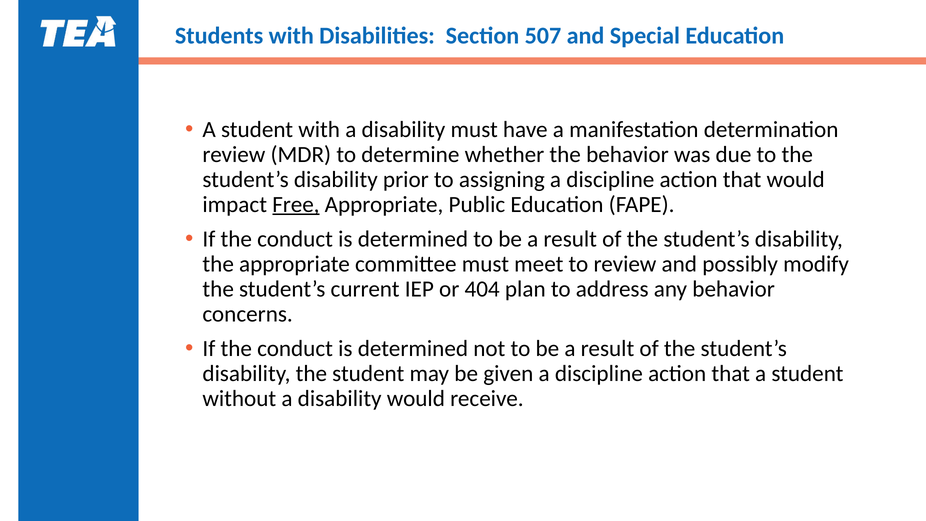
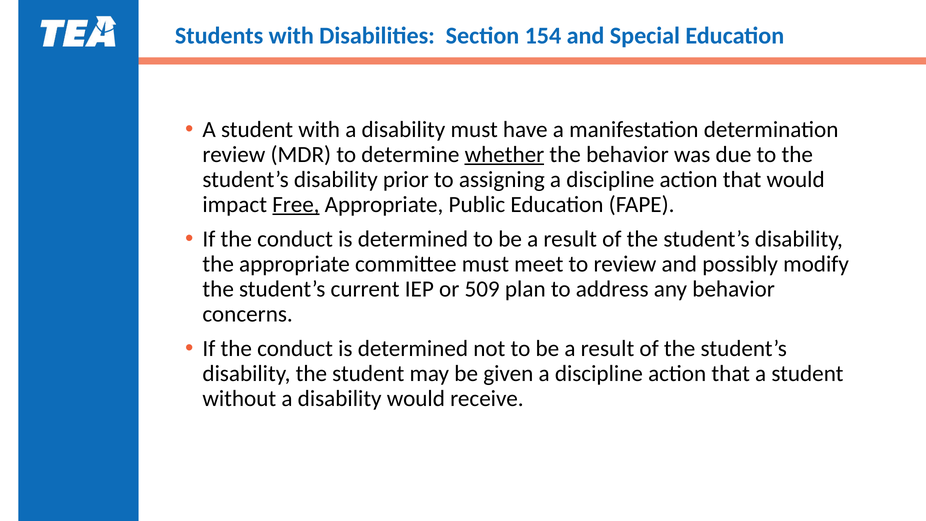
507: 507 -> 154 (543, 36)
whether underline: none -> present (504, 154)
404: 404 -> 509 (482, 289)
